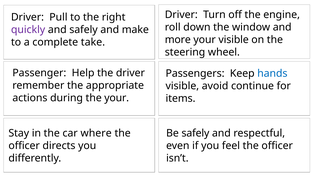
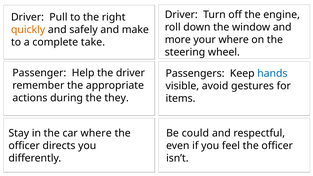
quickly colour: purple -> orange (28, 30)
your visible: visible -> where (234, 40)
continue: continue -> gestures (252, 86)
the your: your -> they (117, 98)
Be safely: safely -> could (195, 133)
